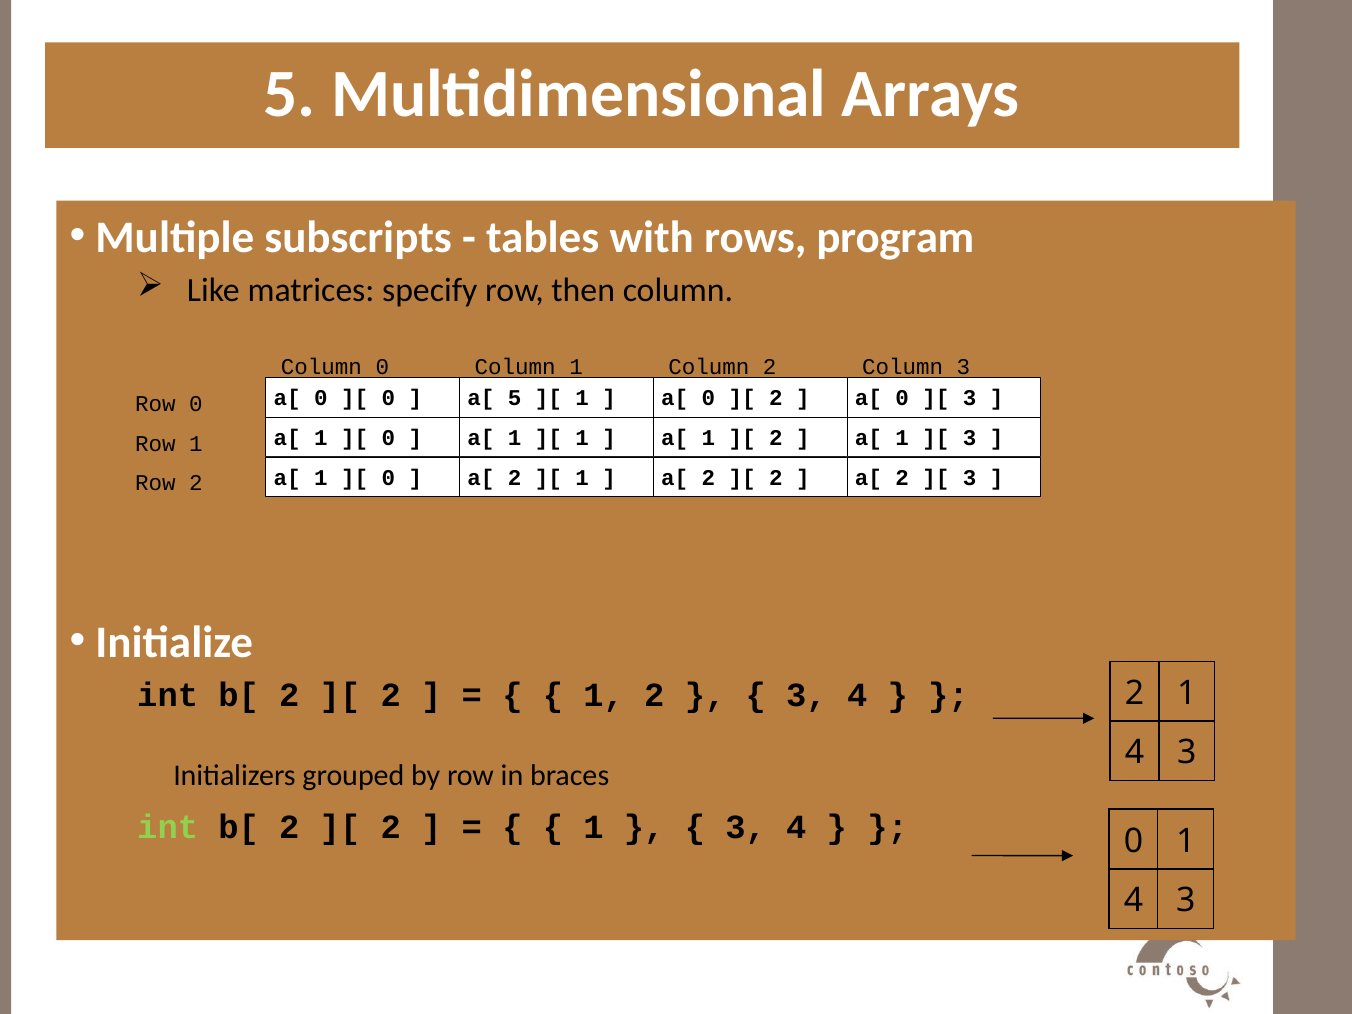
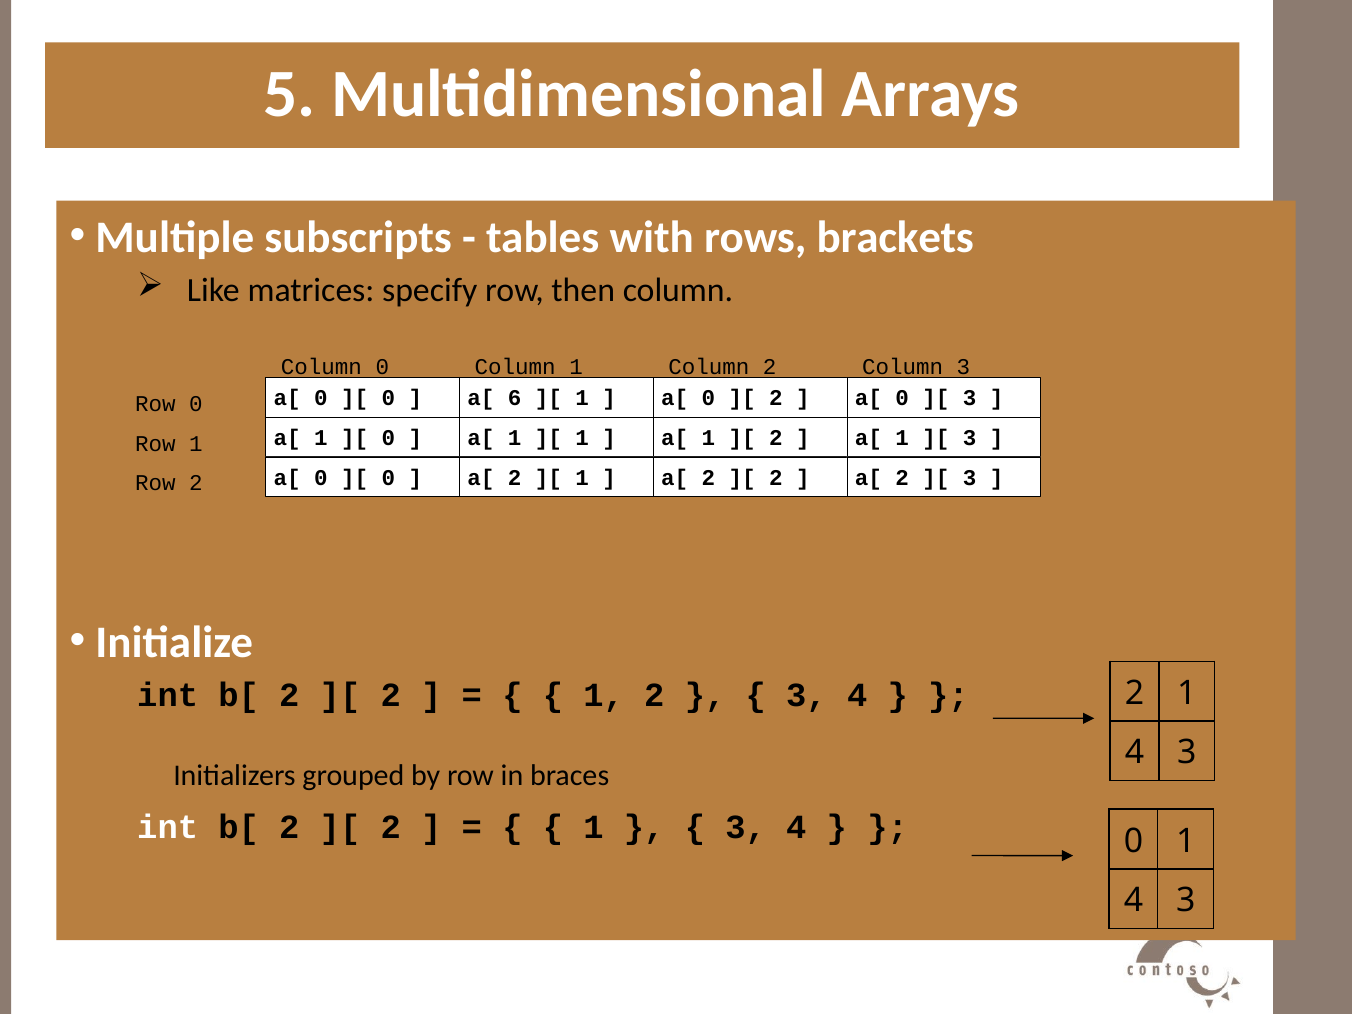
program: program -> brackets (895, 238)
a[ 5: 5 -> 6 (515, 398)
1: 1 -> 0 (321, 478)
int colour: light green -> white (168, 827)
